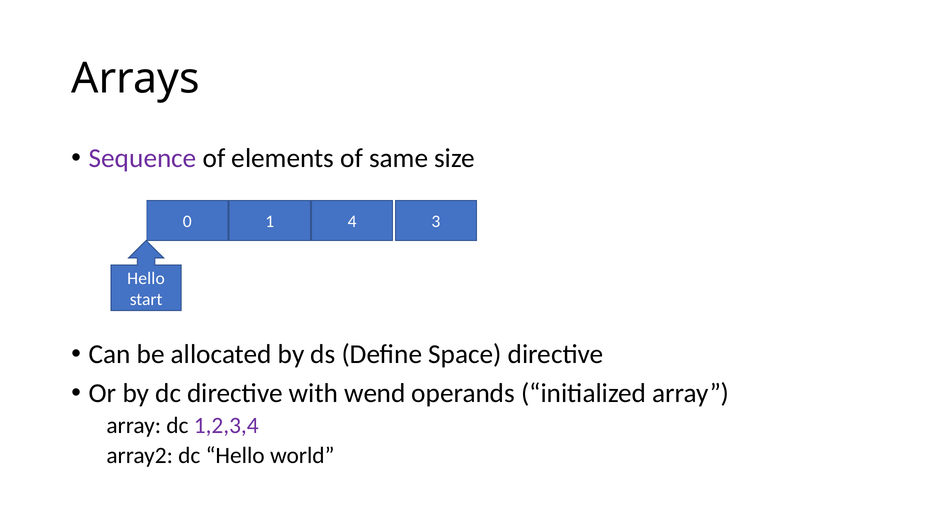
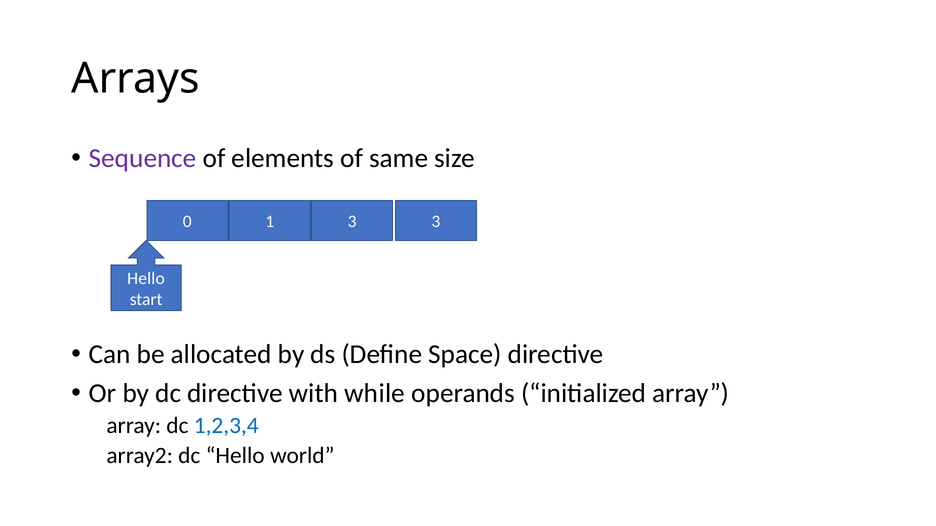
1 4: 4 -> 3 (352, 222)
wend: wend -> while (375, 394)
1,2,3,4 colour: purple -> blue (226, 426)
